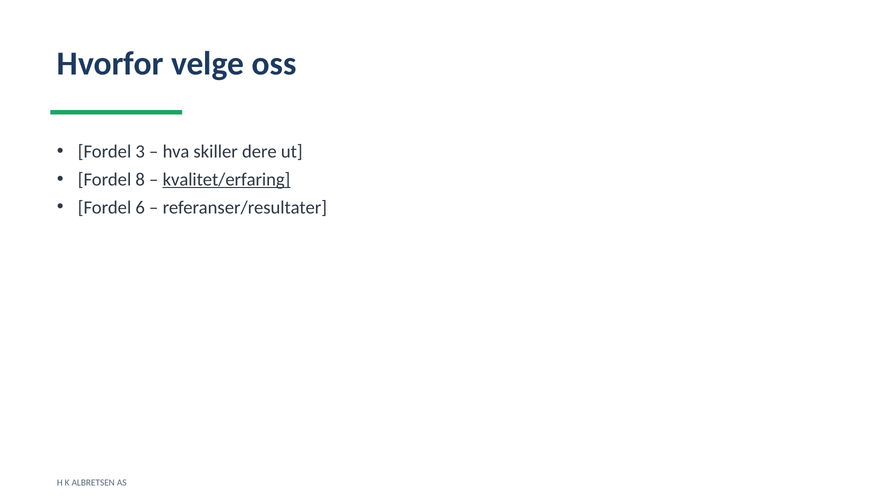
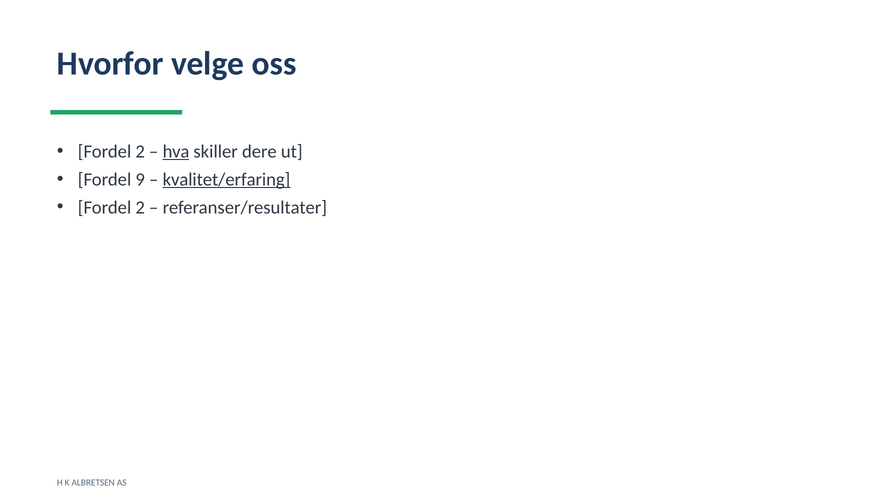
3: 3 -> 2 (140, 151)
hva underline: none -> present (176, 151)
8: 8 -> 9 (140, 179)
6: 6 -> 2 (140, 207)
